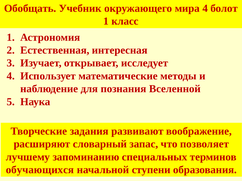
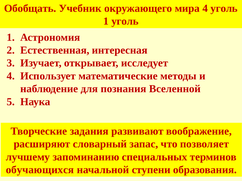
4 болот: болот -> уголь (224, 8)
1 класс: класс -> уголь (125, 21)
